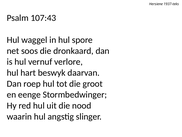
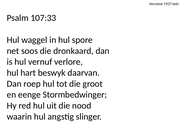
107:43: 107:43 -> 107:33 (43, 18)
